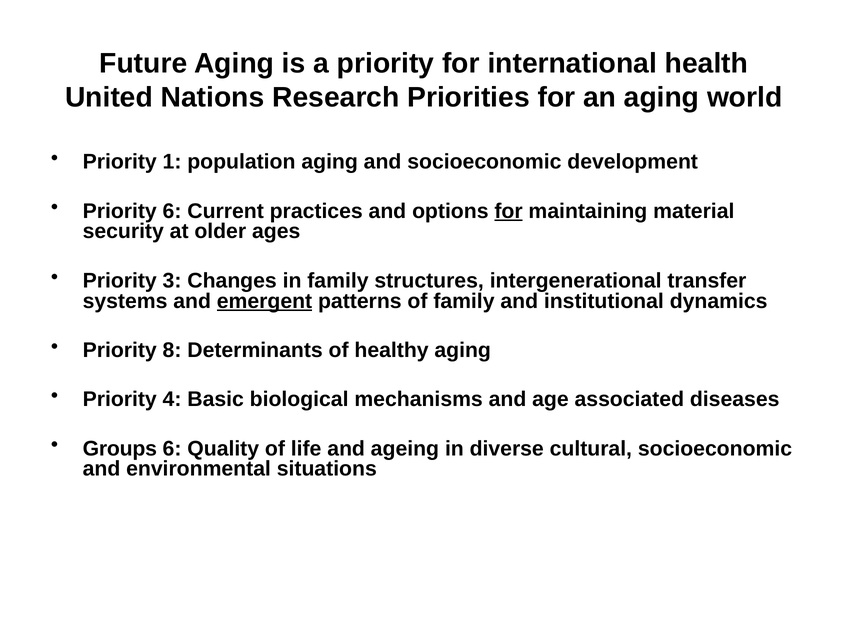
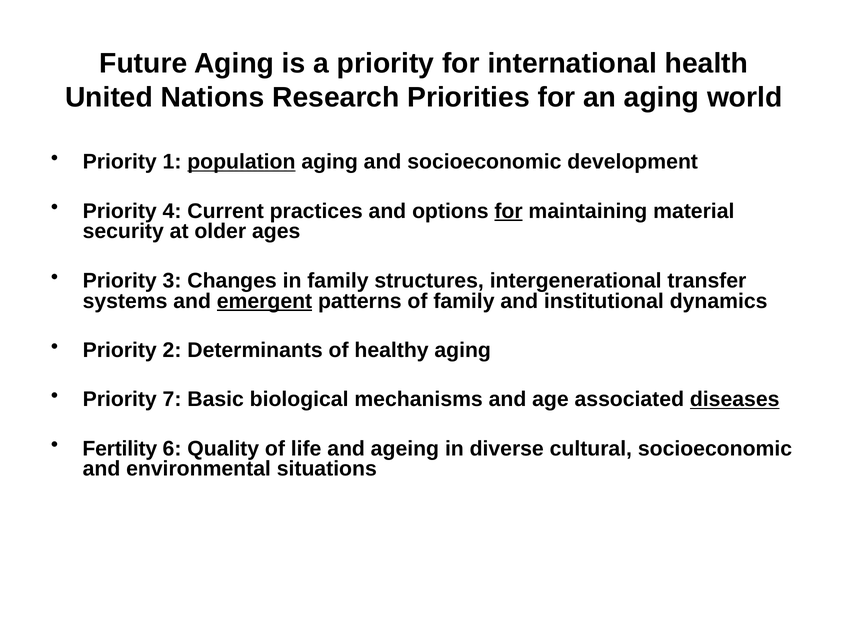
population underline: none -> present (241, 162)
Priority 6: 6 -> 4 (172, 211)
8: 8 -> 2 (172, 350)
4: 4 -> 7 (172, 399)
diseases underline: none -> present (735, 399)
Groups: Groups -> Fertility (120, 449)
